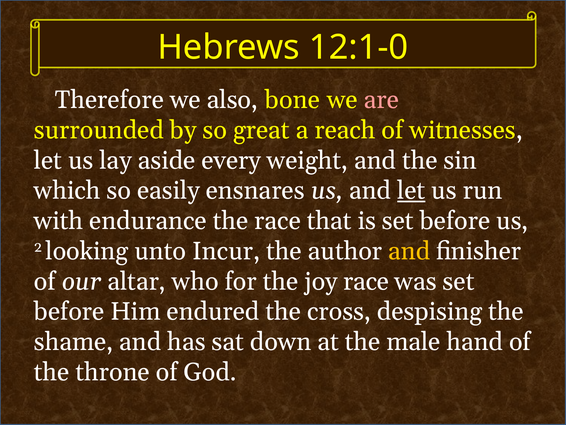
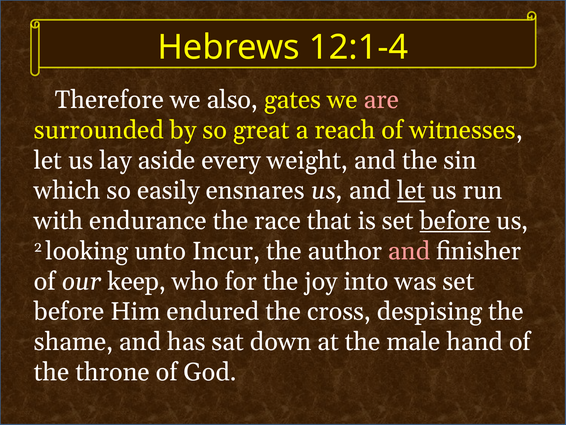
12:1-0: 12:1-0 -> 12:1-4 (359, 47)
bone: bone -> gates (293, 100)
before underline: none -> present (455, 221)
and colour: yellow -> pink (409, 251)
altar: altar -> keep (137, 281)
joy race: race -> into (366, 281)
